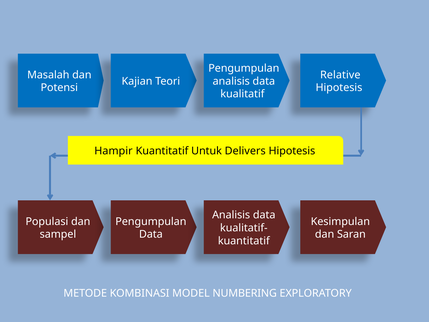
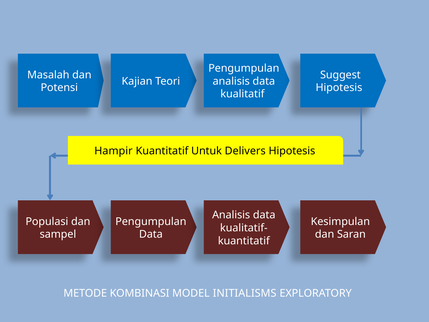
Relative: Relative -> Suggest (340, 75)
NUMBERING: NUMBERING -> INITIALISMS (245, 293)
